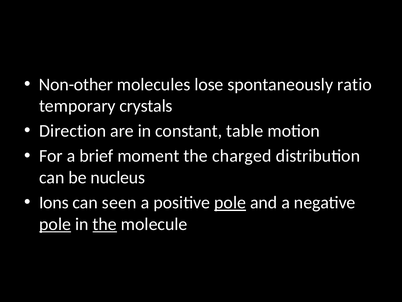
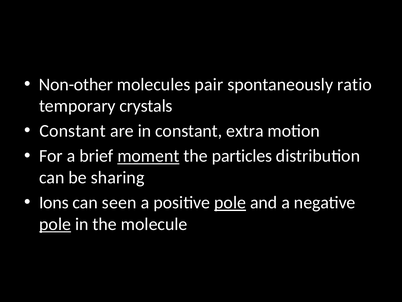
lose: lose -> pair (209, 84)
Direction: Direction -> Constant (73, 131)
table: table -> extra (245, 131)
moment underline: none -> present (148, 156)
charged: charged -> particles (242, 156)
nucleus: nucleus -> sharing (118, 177)
the underline: present -> none (105, 224)
